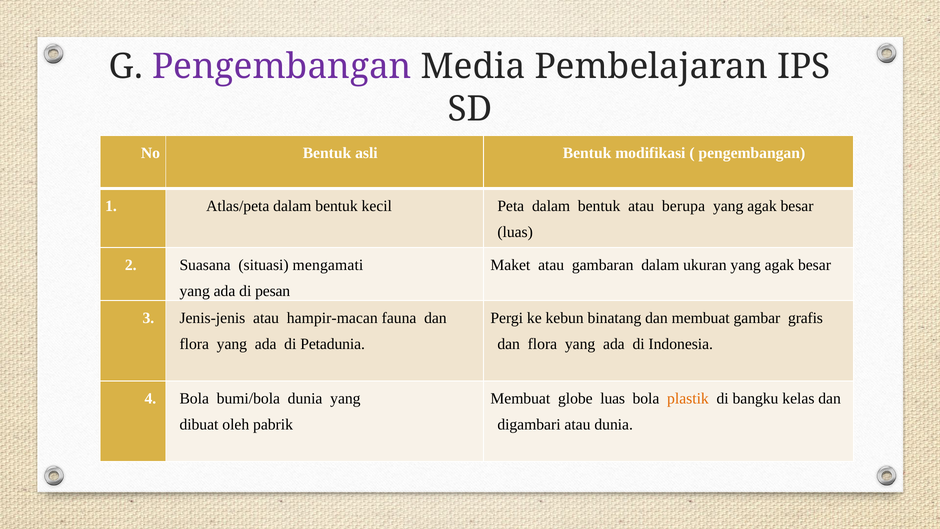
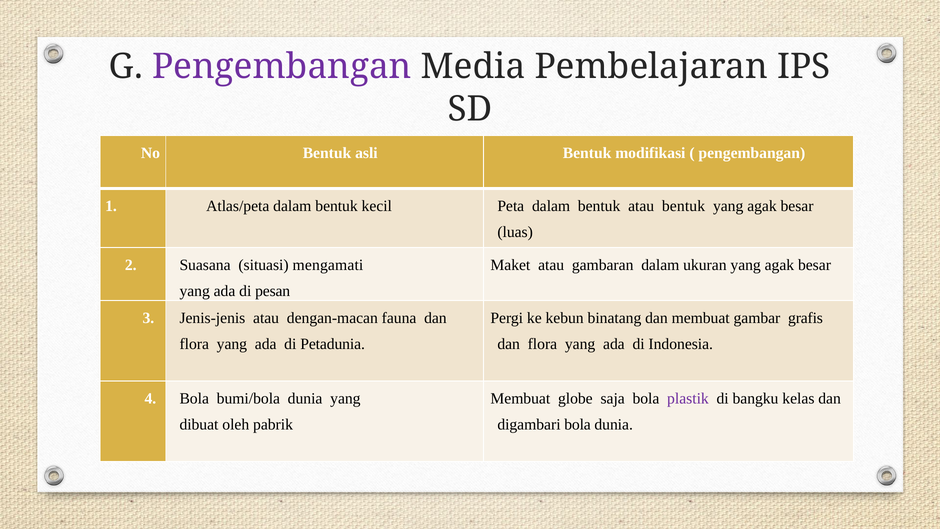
atau berupa: berupa -> bentuk (684, 206)
hampir-macan: hampir-macan -> dengan-macan (332, 318)
globe luas: luas -> saja (613, 398)
plastik colour: orange -> purple (688, 398)
digambari atau: atau -> bola (578, 424)
